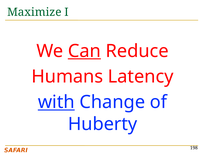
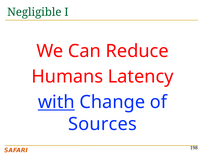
Maximize: Maximize -> Negligible (34, 12)
Can underline: present -> none (84, 51)
Huberty: Huberty -> Sources (102, 124)
